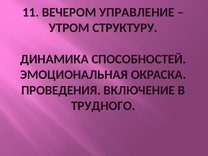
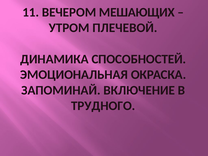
УПРАВЛЕНИЕ: УПРАВЛЕНИЕ -> МЕШАЮЩИХ (137, 12)
СТРУКТУРУ: СТРУКТУРУ -> ПЛЕЧЕВОЙ (125, 28)
ПРОВЕДЕНИЯ: ПРОВЕДЕНИЯ -> ЗАПОМИНАЙ (61, 90)
